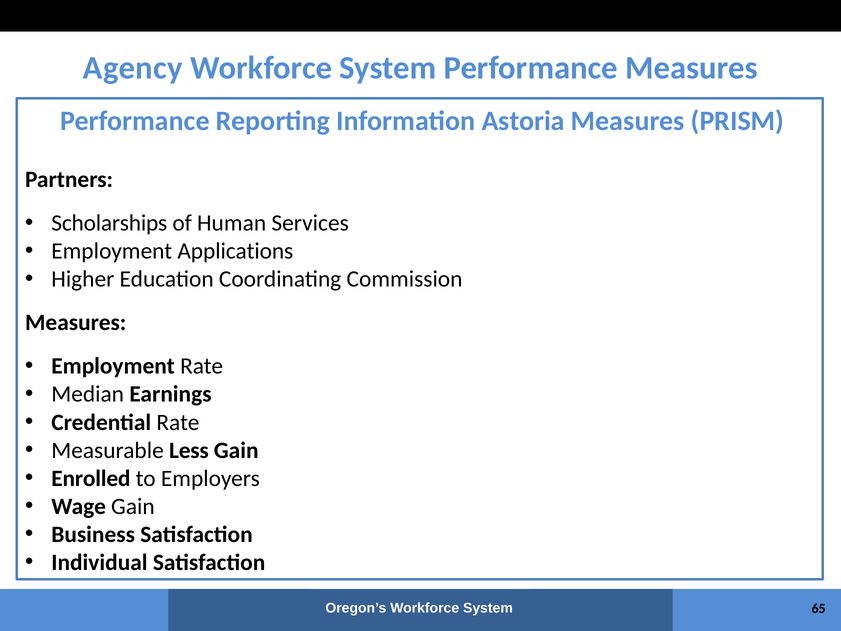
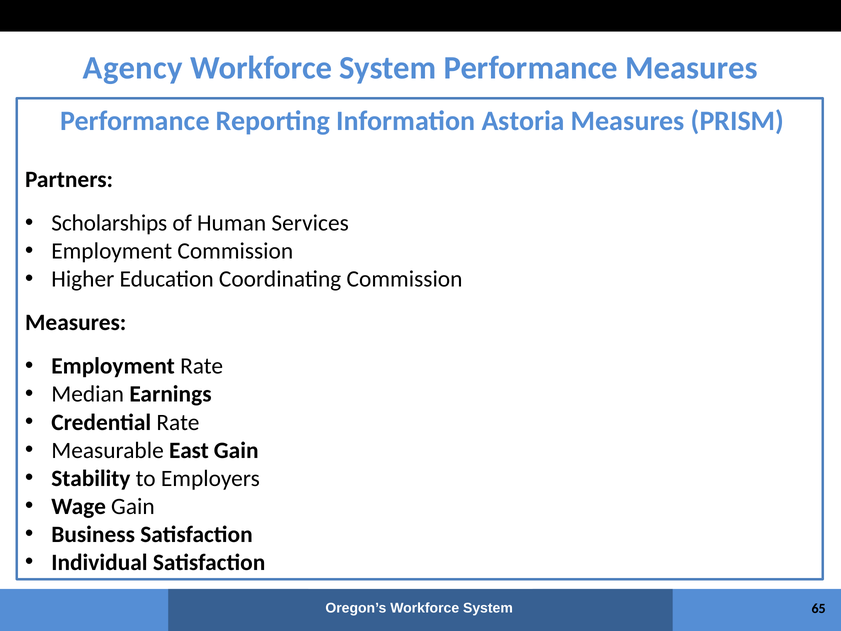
Employment Applications: Applications -> Commission (235, 251)
Less: Less -> East (189, 450)
Enrolled: Enrolled -> Stability (91, 478)
